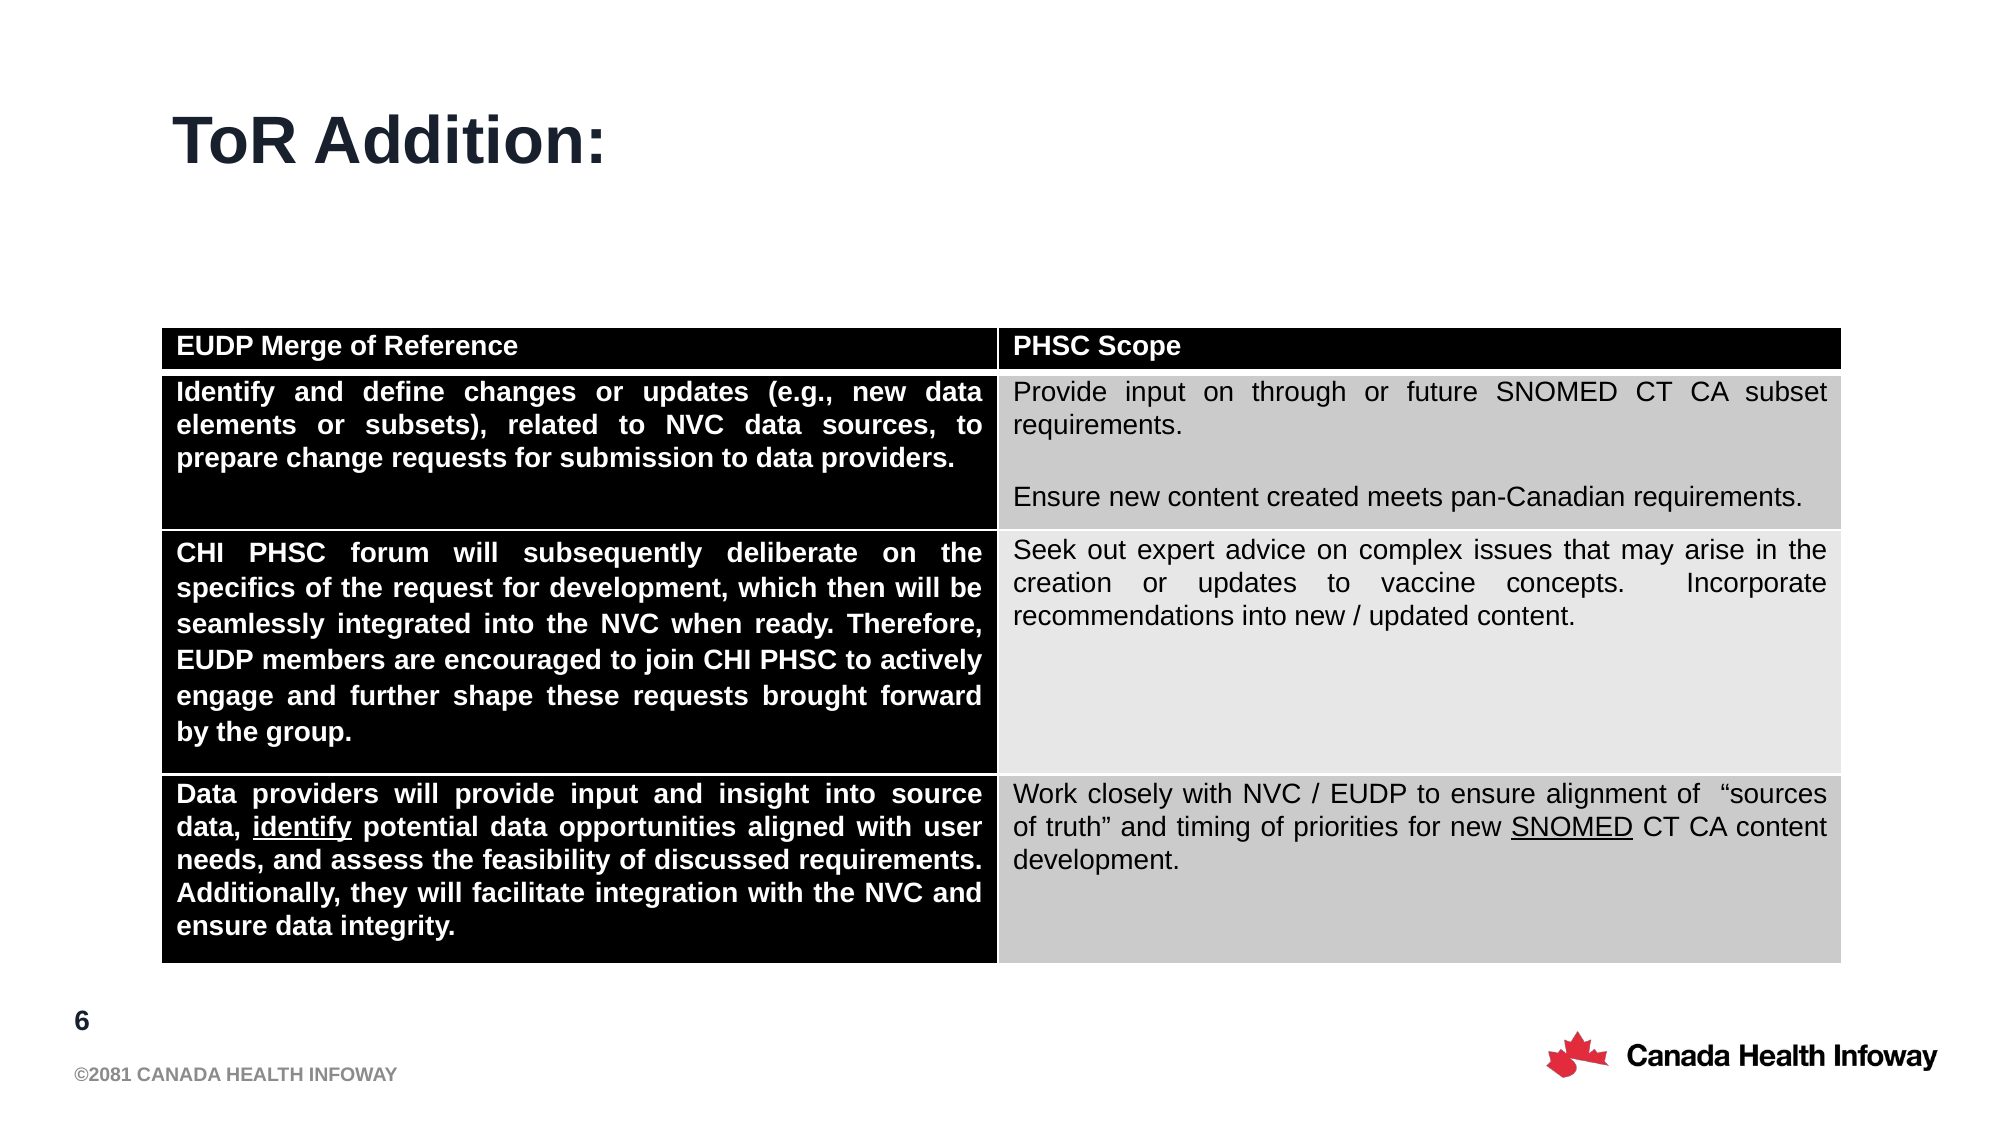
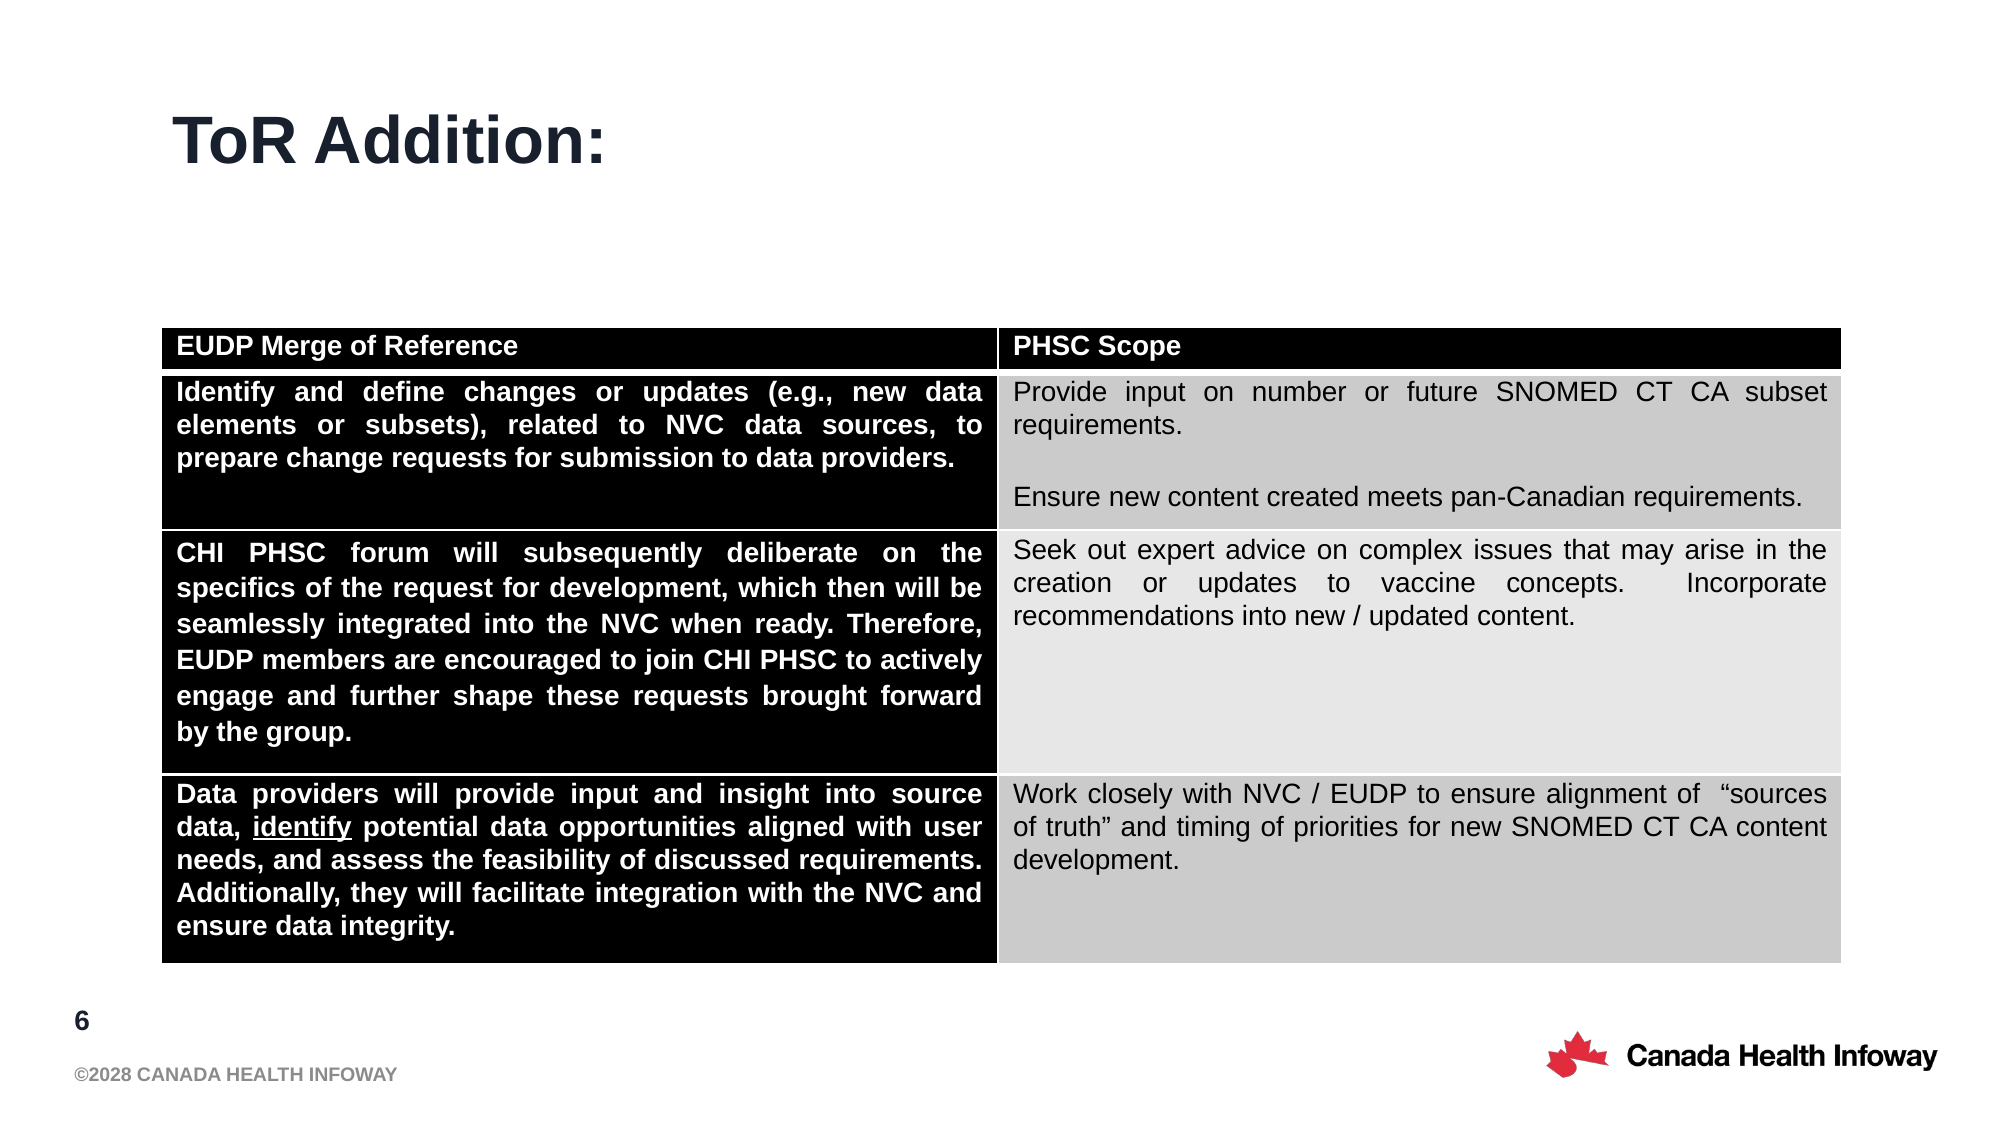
through: through -> number (1299, 393)
SNOMED underline: present -> none (1572, 827)
©2081: ©2081 -> ©2028 (103, 1075)
